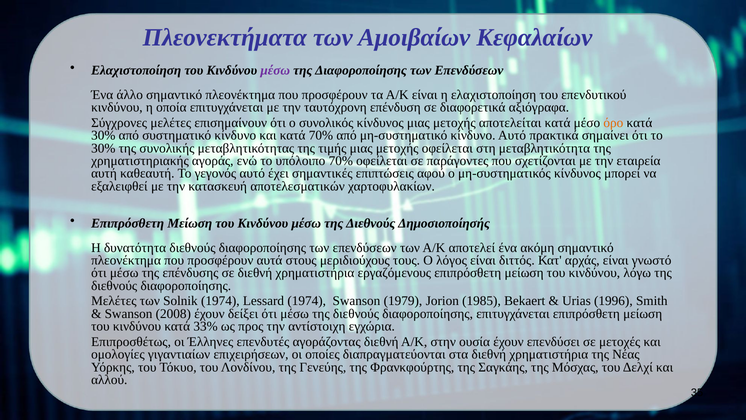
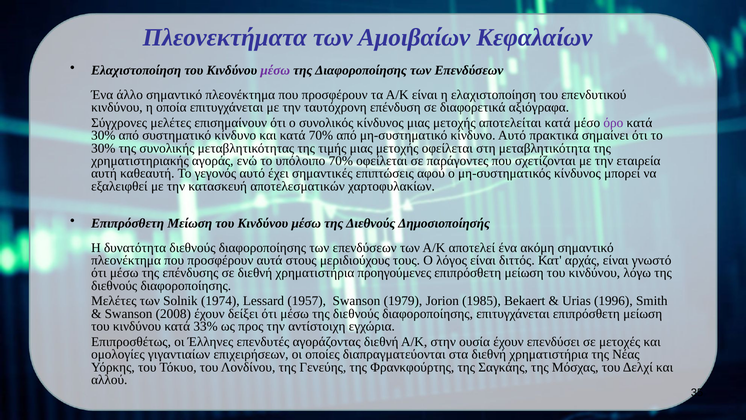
όρο colour: orange -> purple (613, 123)
εργαζόμενους: εργαζόμενους -> προηγούμενες (394, 273)
Lessard 1974: 1974 -> 1957 (307, 301)
